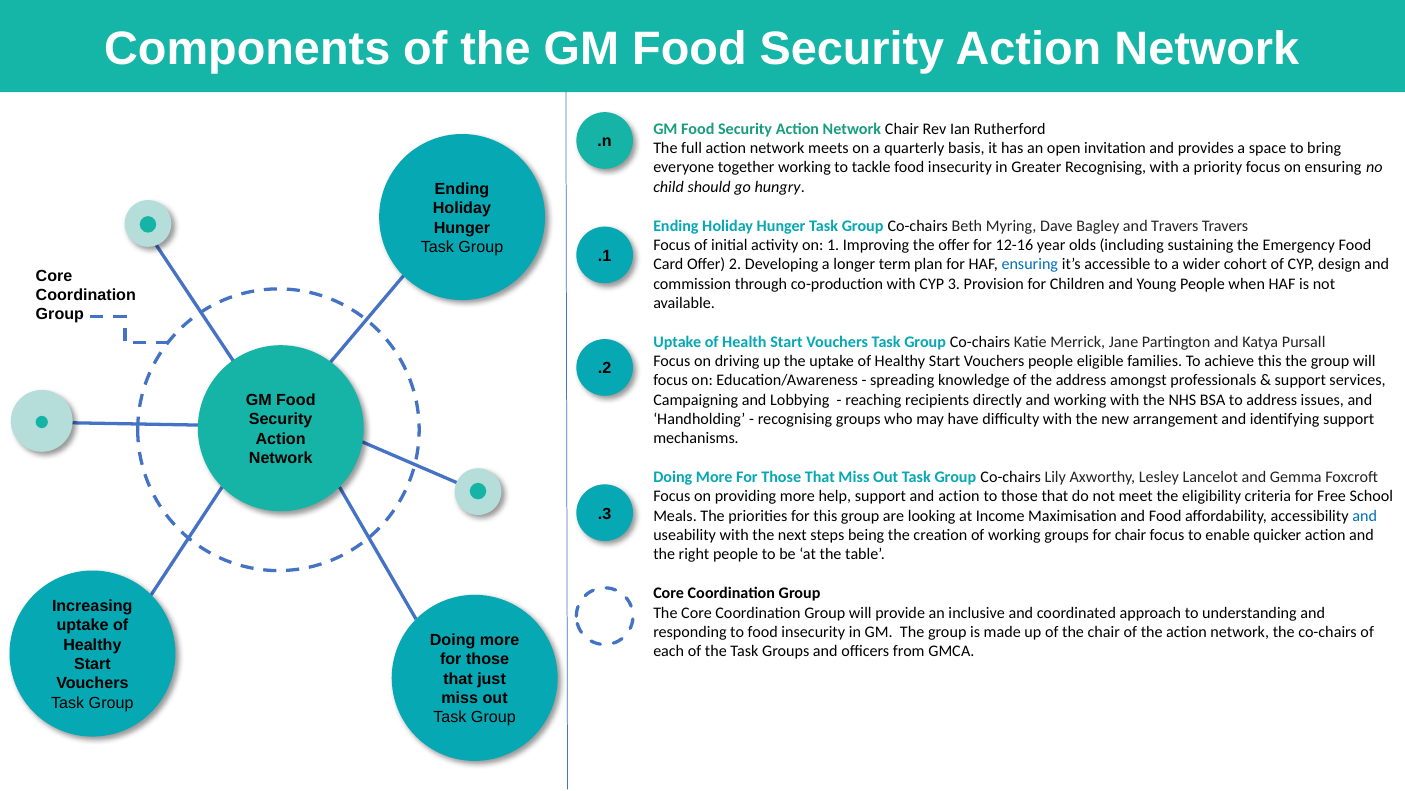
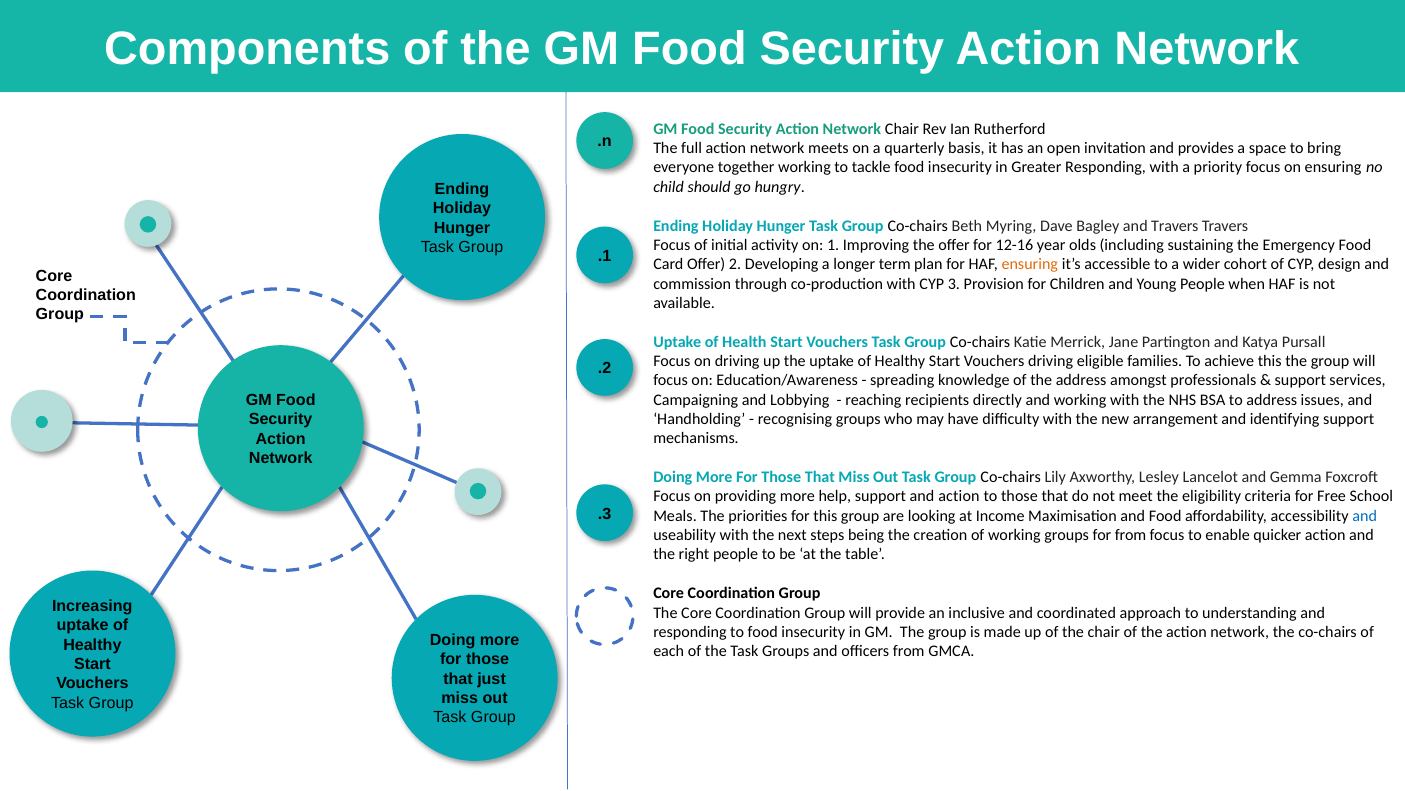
Greater Recognising: Recognising -> Responding (1106, 168)
ensuring colour: blue -> orange (1030, 264)
Vouchers people: people -> driving (1051, 361)
for chair: chair -> from (1131, 535)
